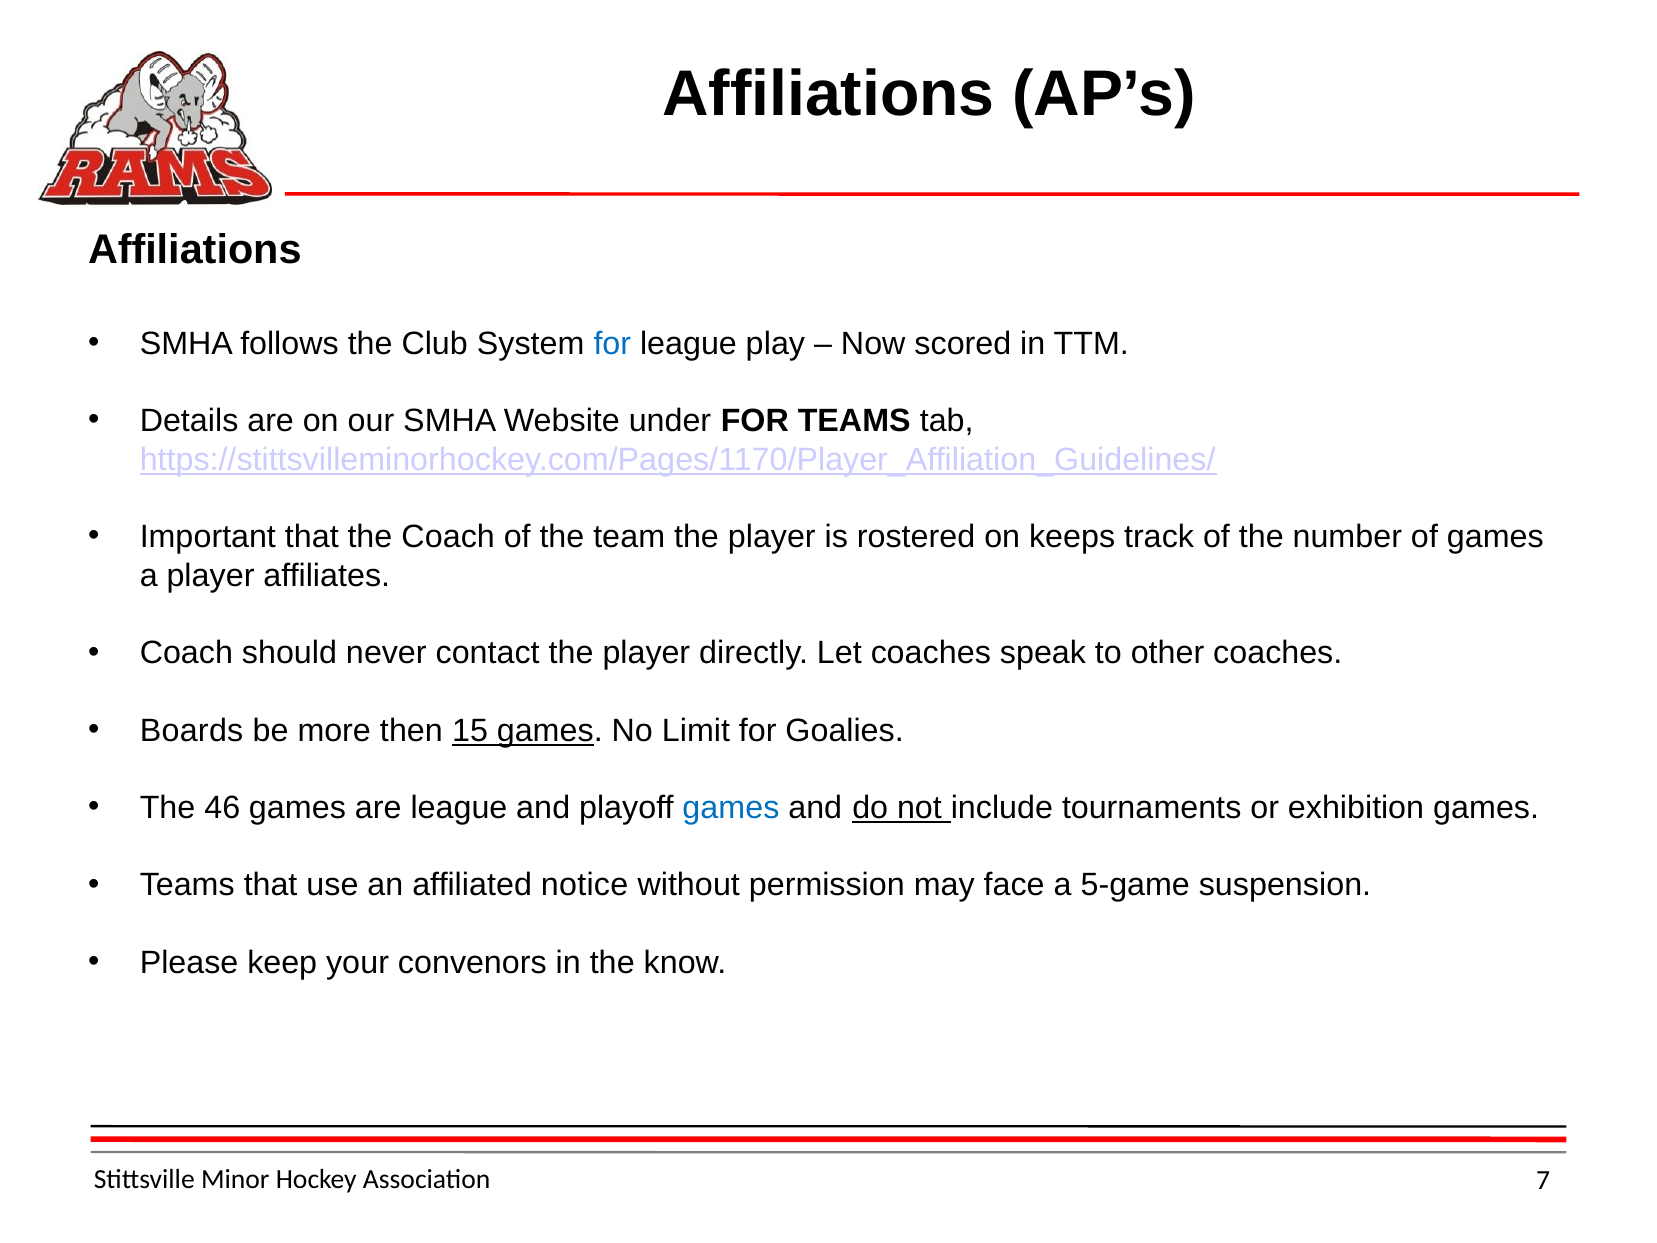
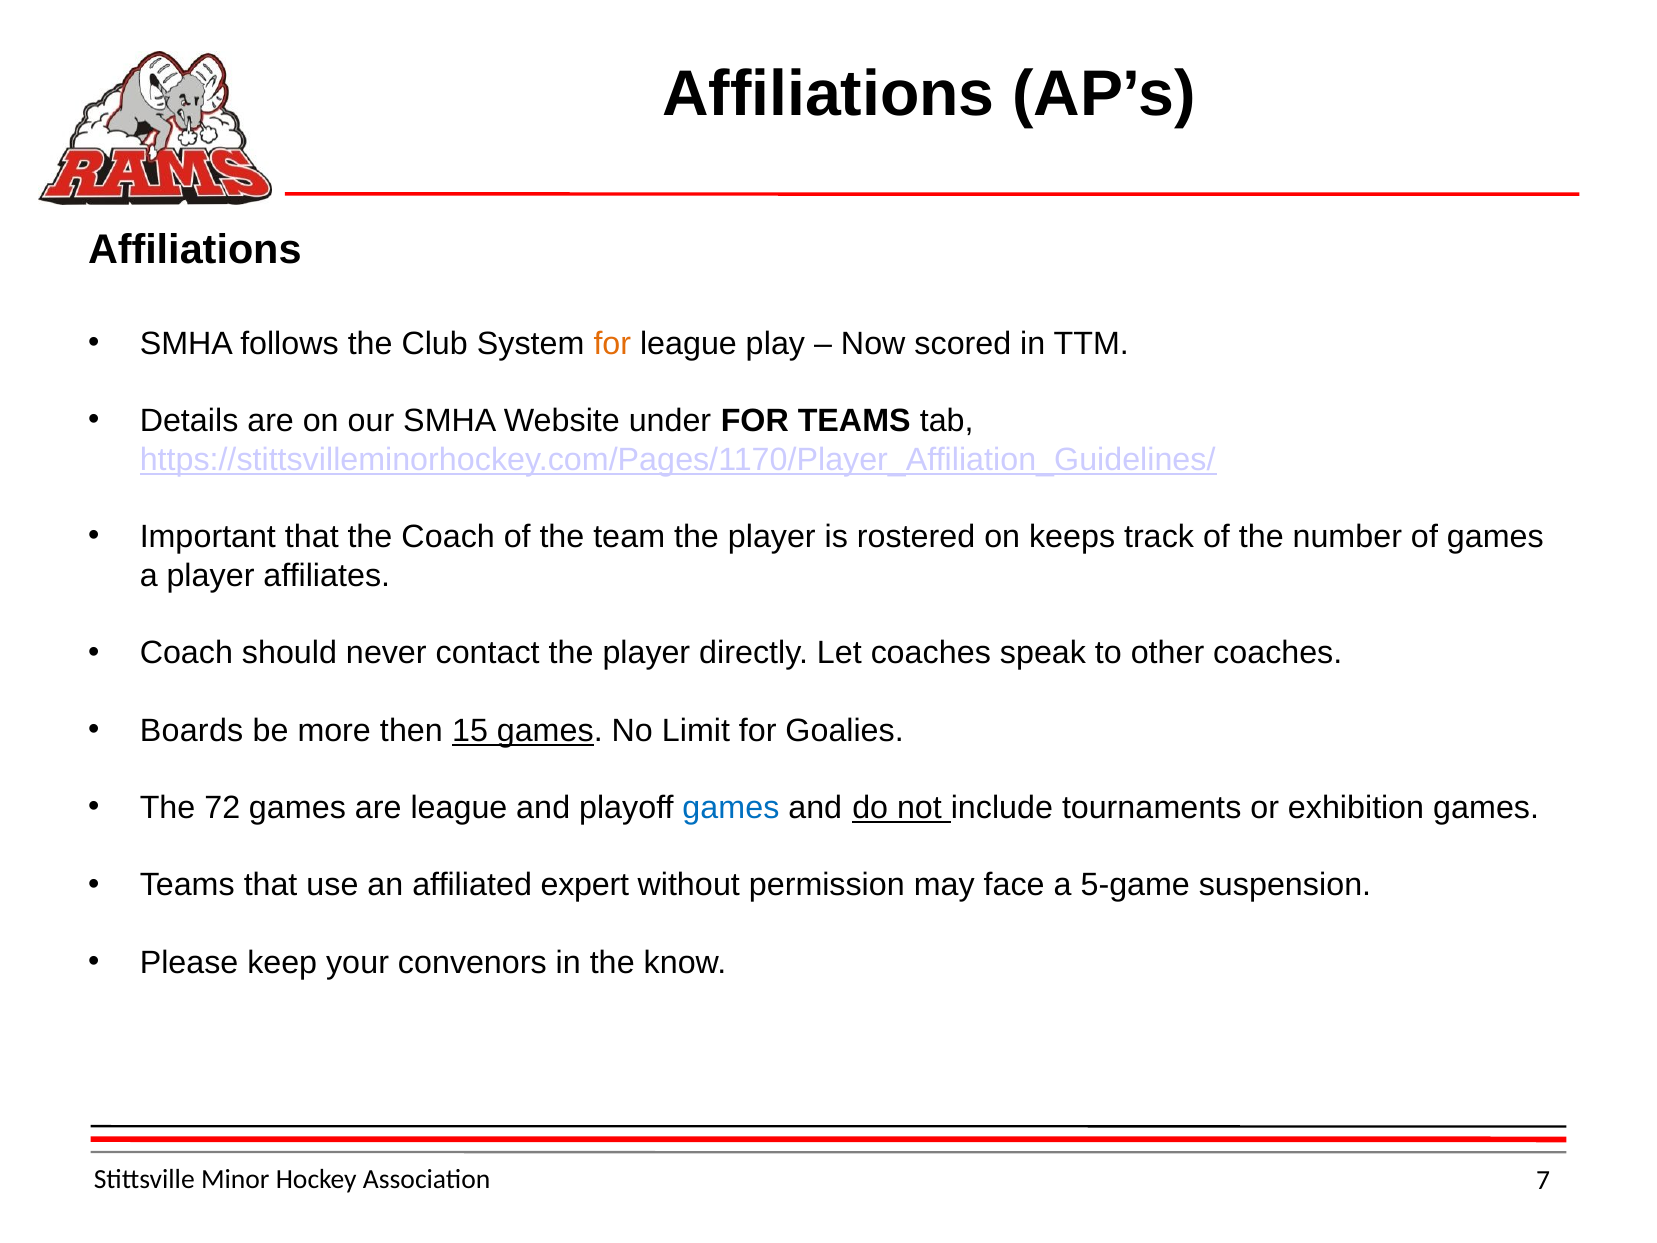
for colour: blue -> orange (612, 343)
46: 46 -> 72 (222, 808)
notice: notice -> expert (585, 885)
